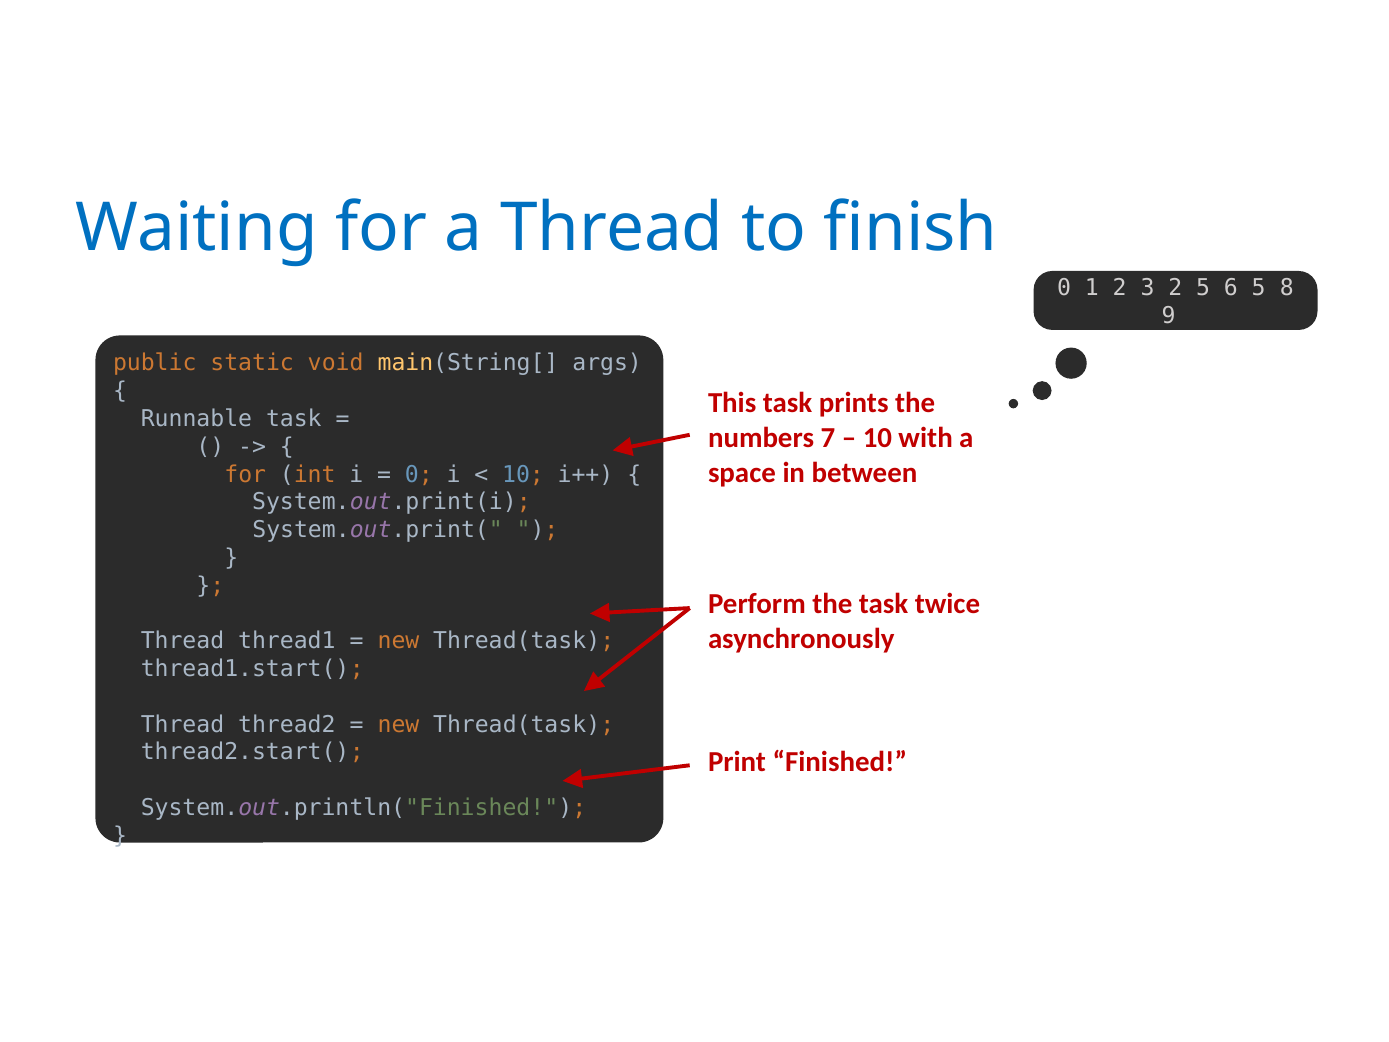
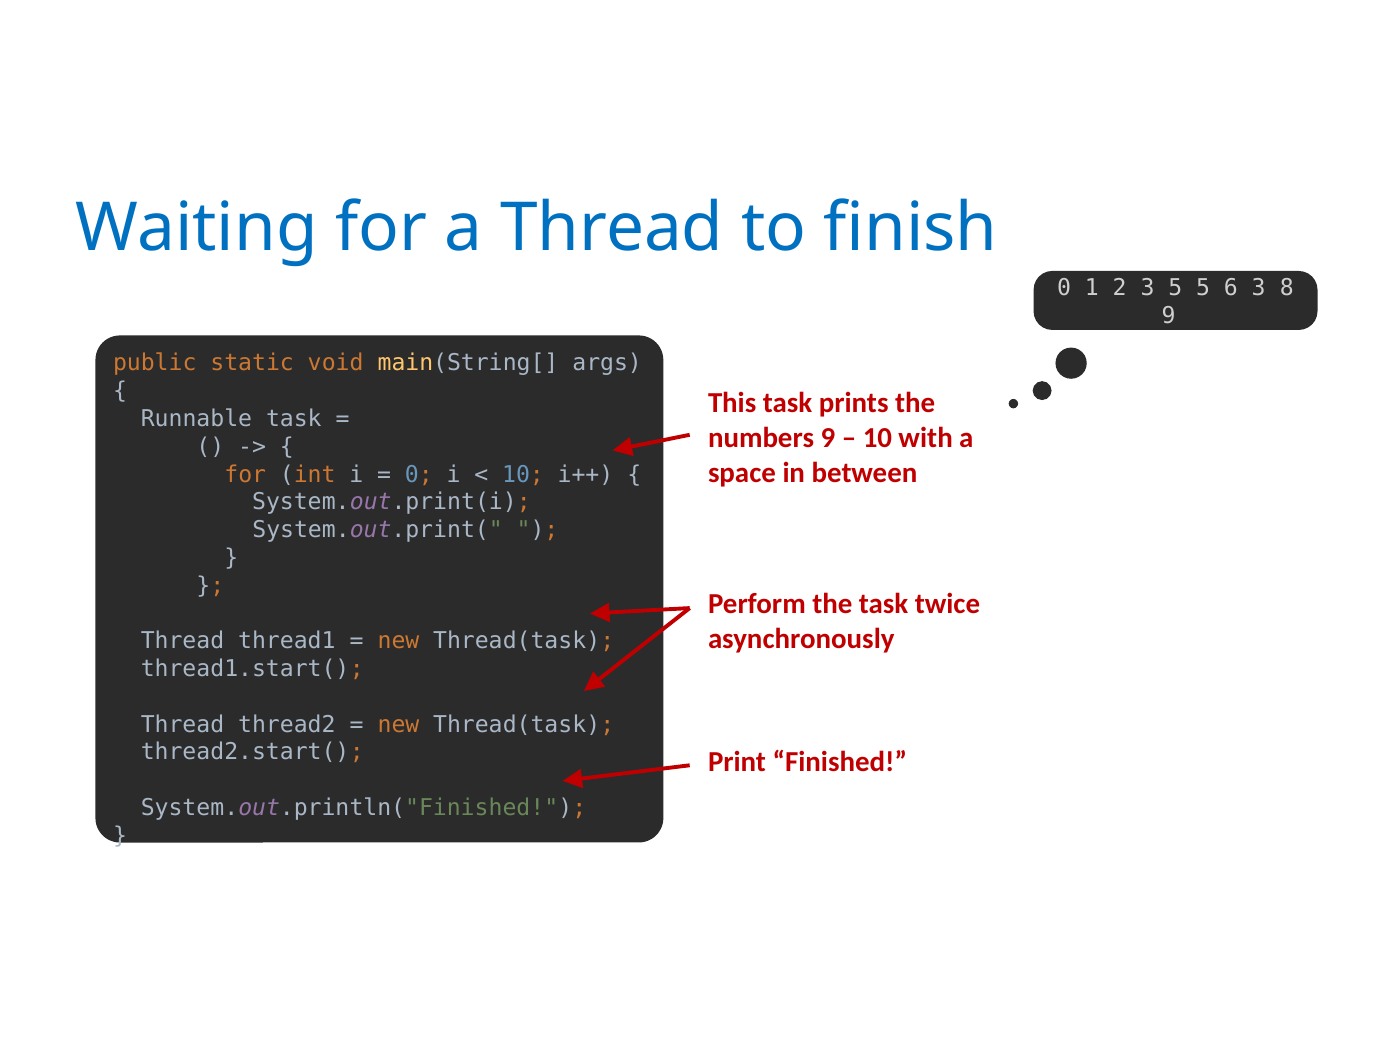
3 2: 2 -> 5 (1175, 288)
6 5: 5 -> 3 (1259, 288)
numbers 7: 7 -> 9 (828, 438)
